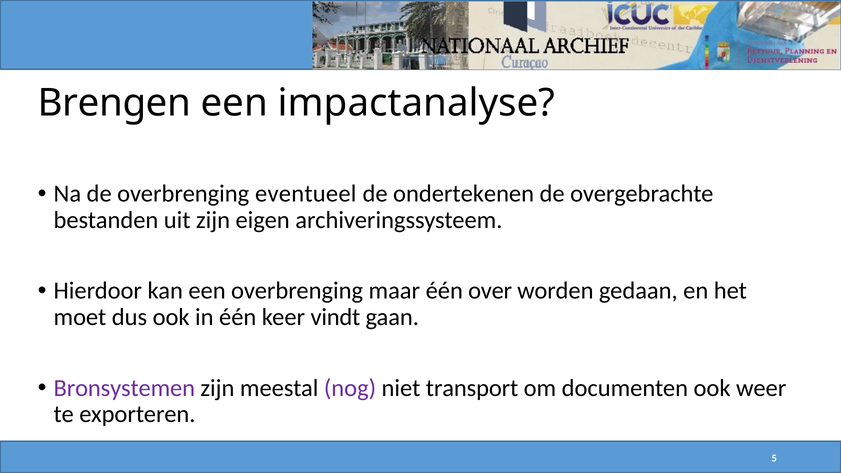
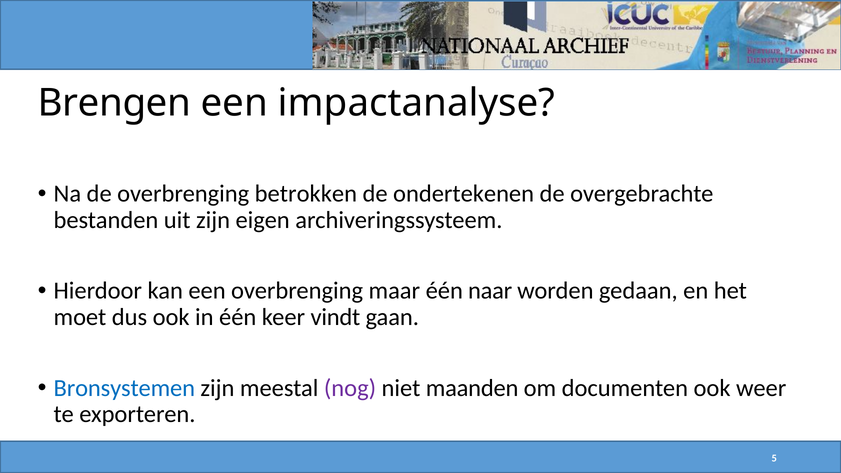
eventueel: eventueel -> betrokken (306, 194)
over: over -> naar (490, 291)
Bronsystemen colour: purple -> blue (124, 388)
transport: transport -> maanden (472, 388)
